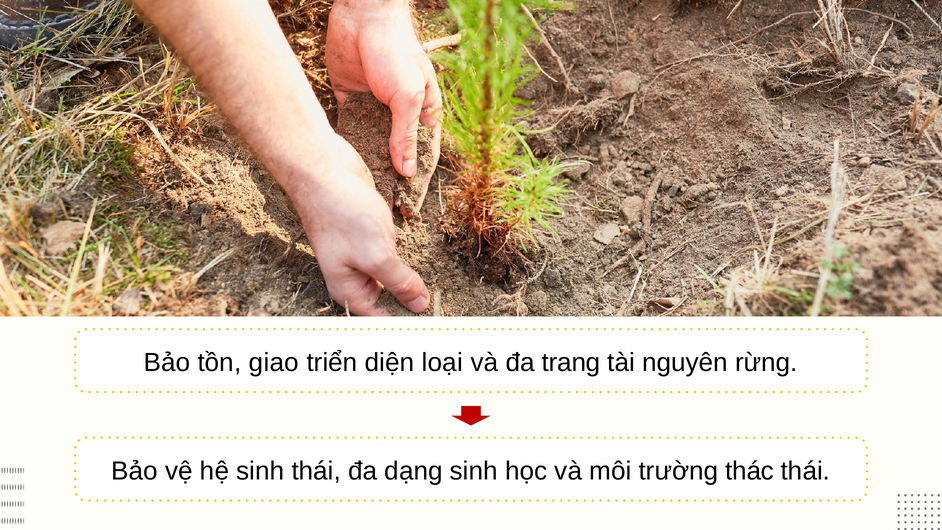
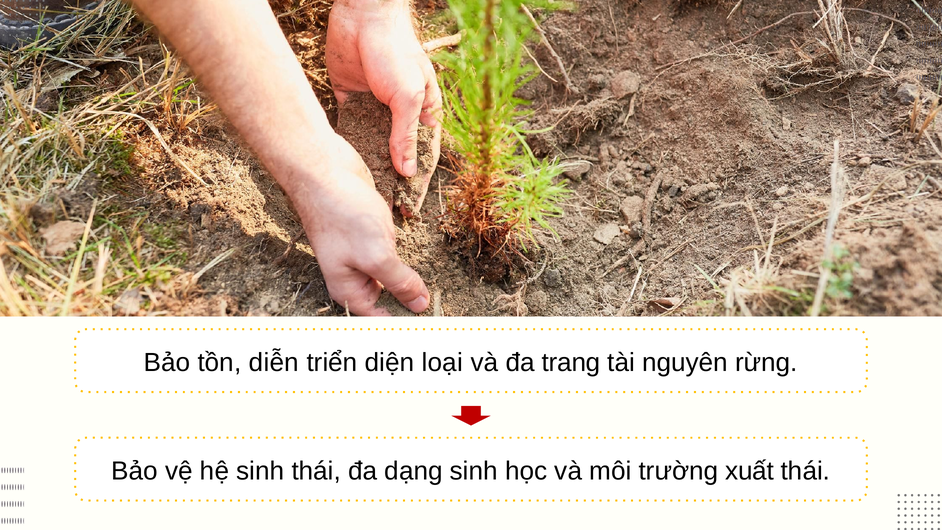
giao: giao -> diễn (274, 362)
thác: thác -> xuất (750, 471)
